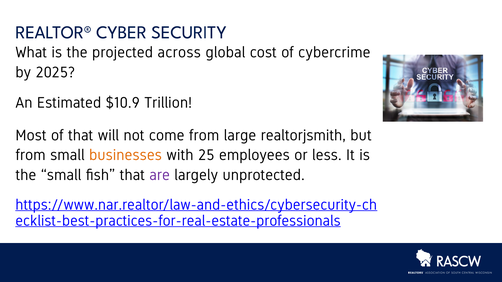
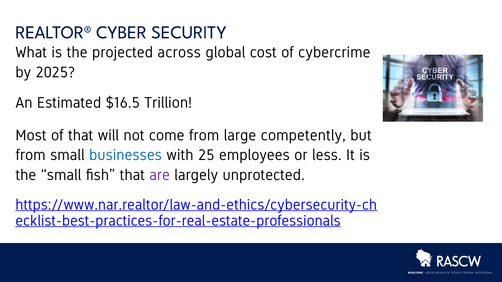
$10.9: $10.9 -> $16.5 (123, 103)
realtorjsmith: realtorjsmith -> competently (303, 136)
businesses colour: orange -> blue (126, 155)
